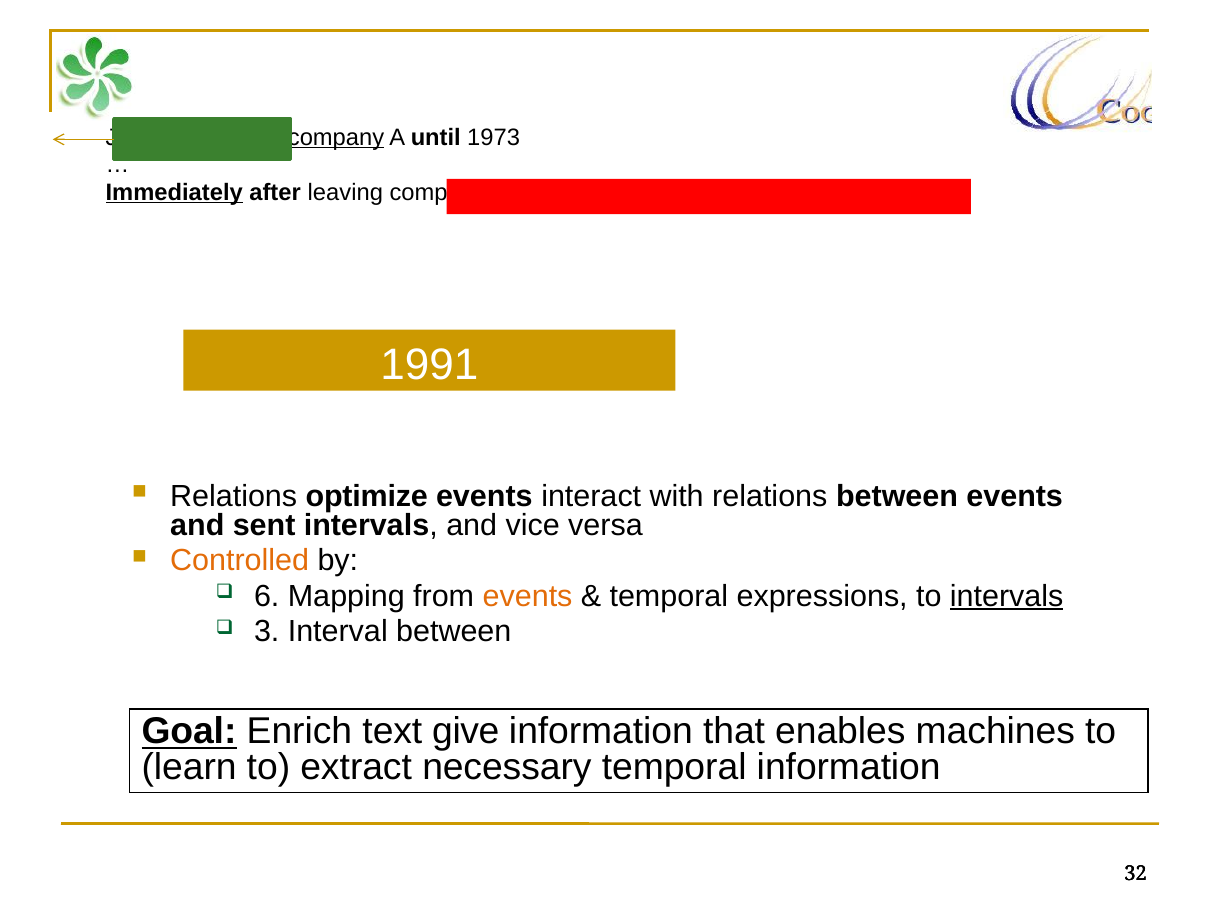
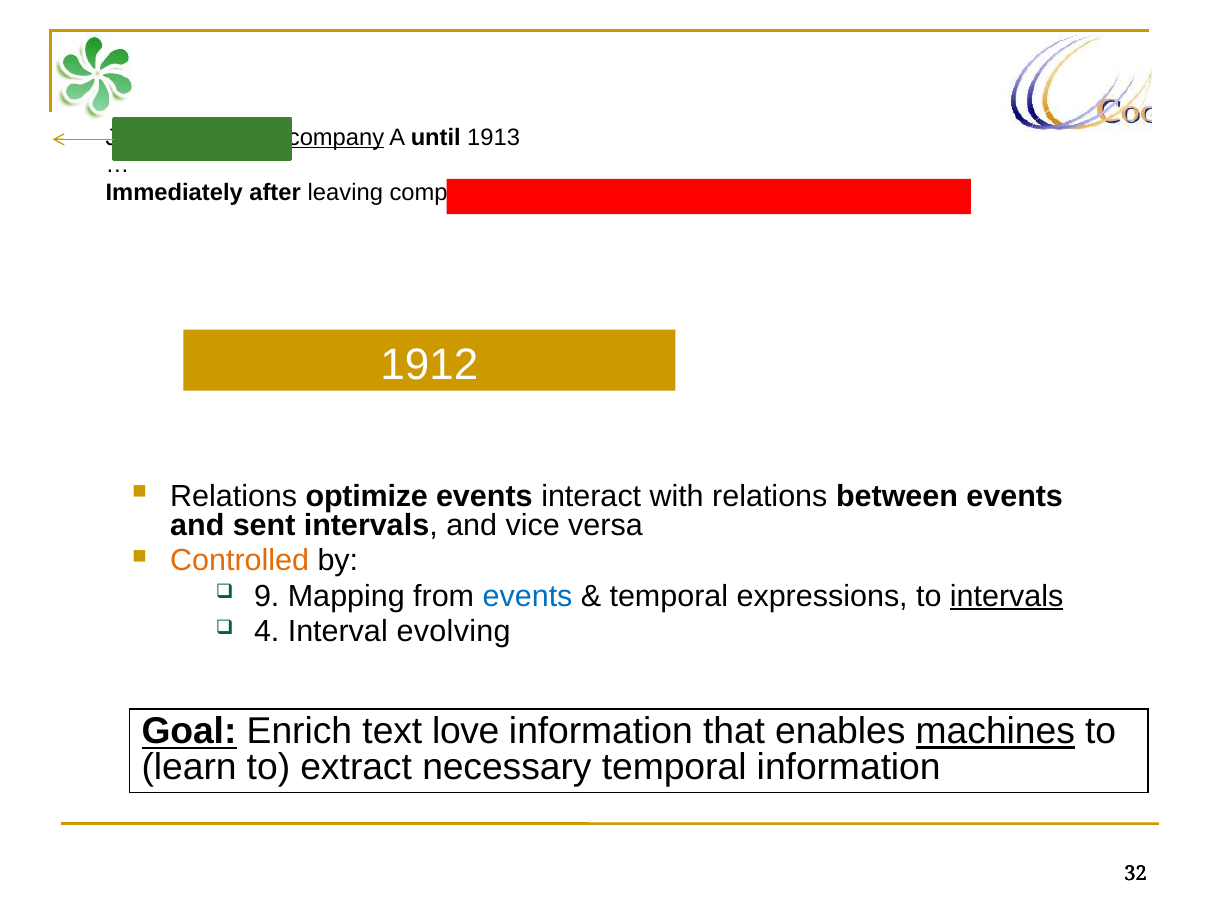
1973: 1973 -> 1913 (494, 138)
Immediately underline: present -> none (174, 193)
1991: 1991 -> 1912 (429, 365)
6: 6 -> 9 (267, 596)
events colour: orange -> blue (528, 596)
3: 3 -> 4 (267, 632)
Interval between: between -> evolving (454, 632)
give: give -> love (466, 731)
machines underline: none -> present (995, 731)
